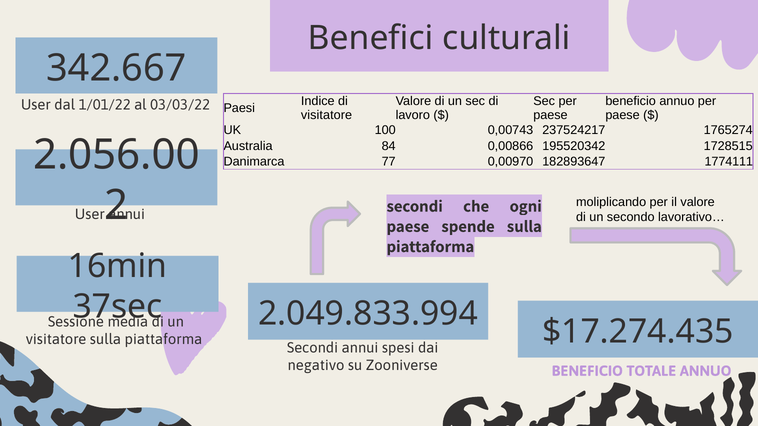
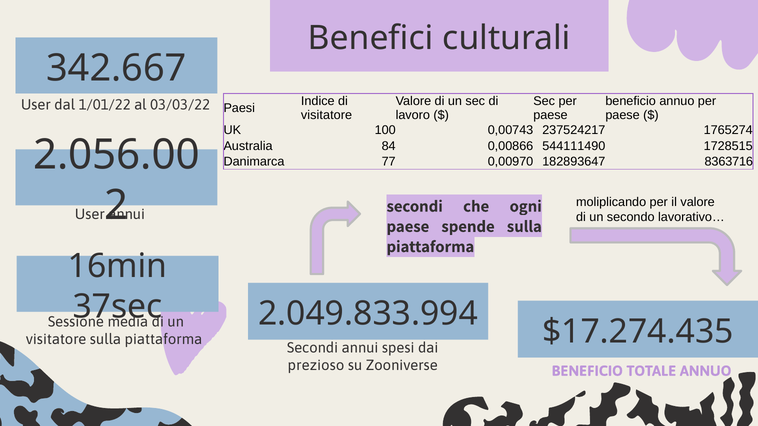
195520342: 195520342 -> 544111490 (574, 146)
1774111: 1774111 -> 8363716 (729, 162)
negativo: negativo -> prezioso (316, 366)
